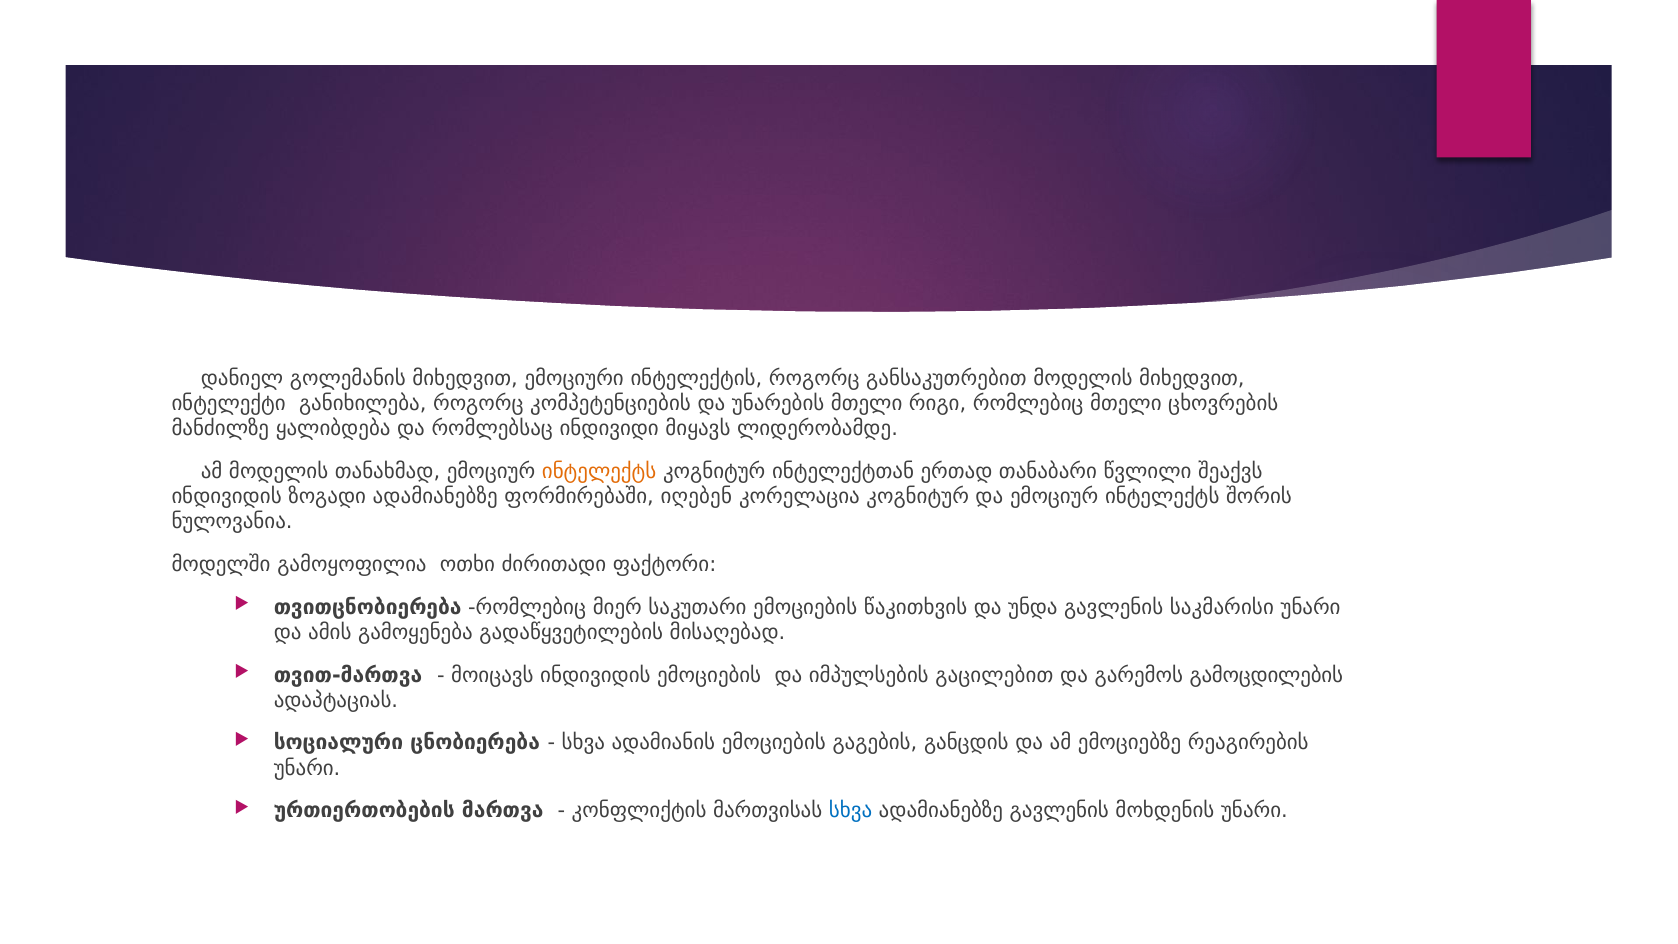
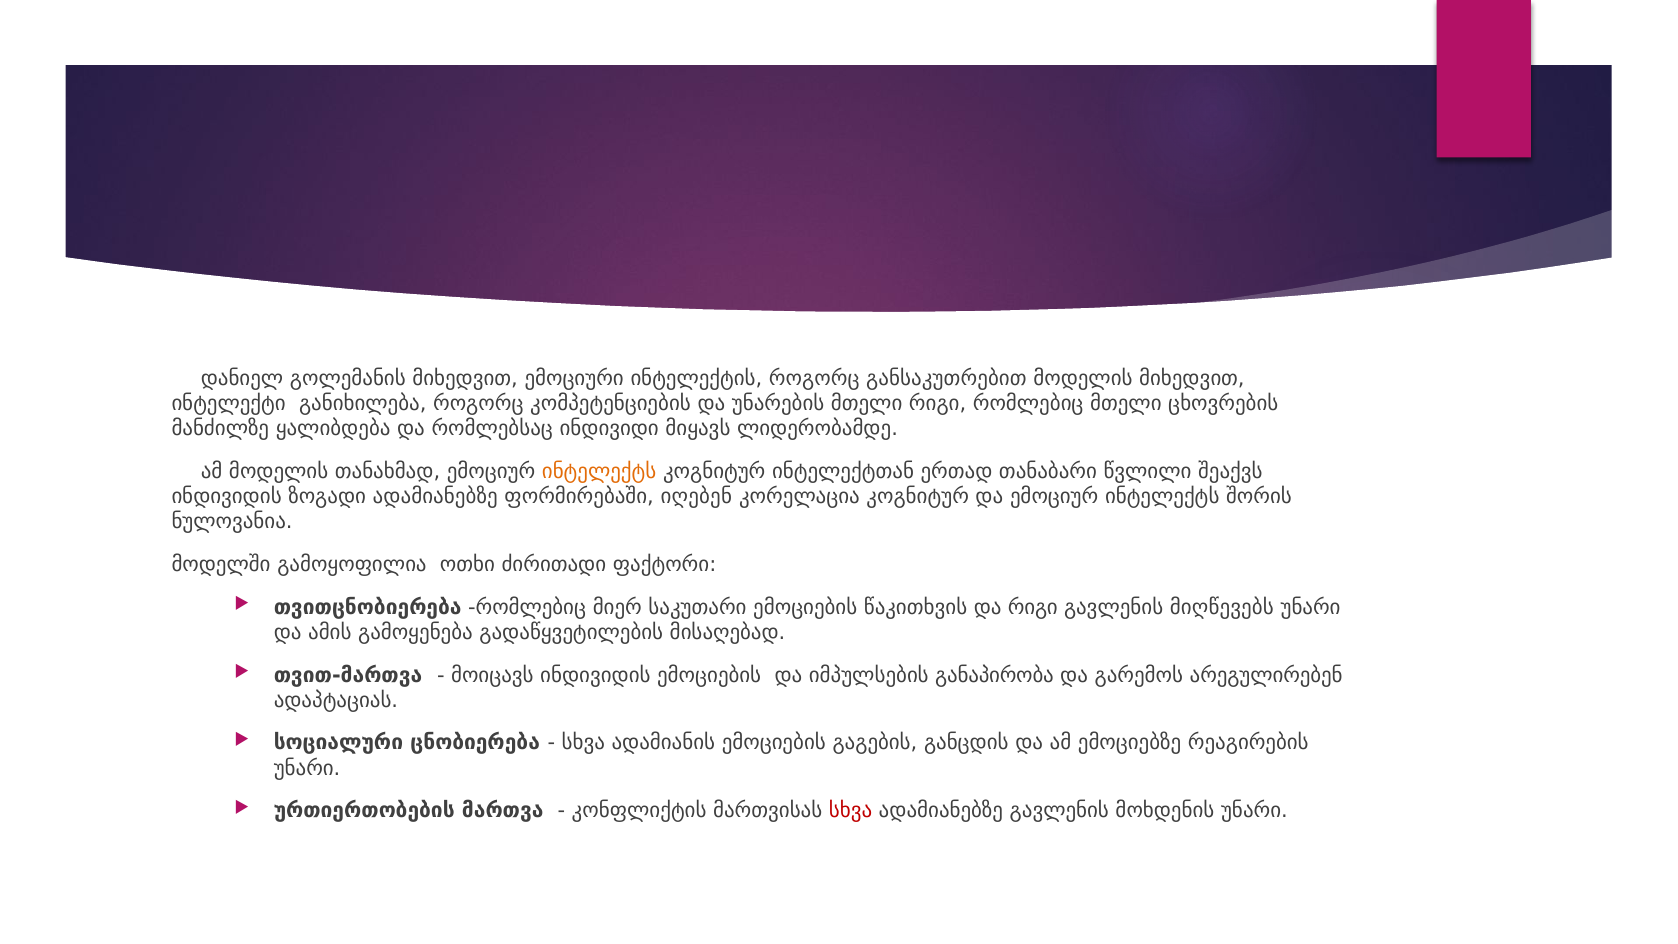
და უნდა: უნდა -> რიგი (1033, 607)
საკმარისი: საკმარისი -> მიღწევებს (1222, 607)
გაცილებით: გაცილებით -> განაპირობა (994, 675)
გამოცდილების: გამოცდილების -> არეგულირებენ (1266, 675)
სხვა colour: blue -> red (851, 811)
